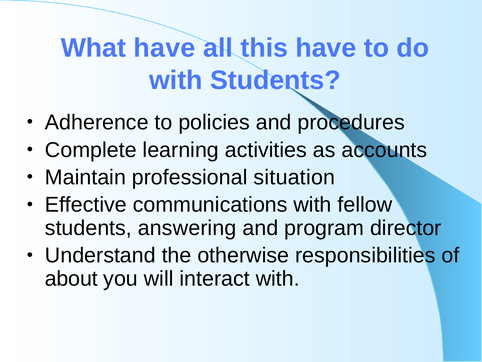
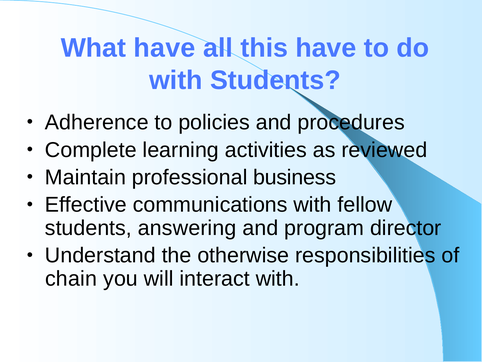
accounts: accounts -> reviewed (384, 150)
situation: situation -> business (295, 177)
about: about -> chain (71, 278)
